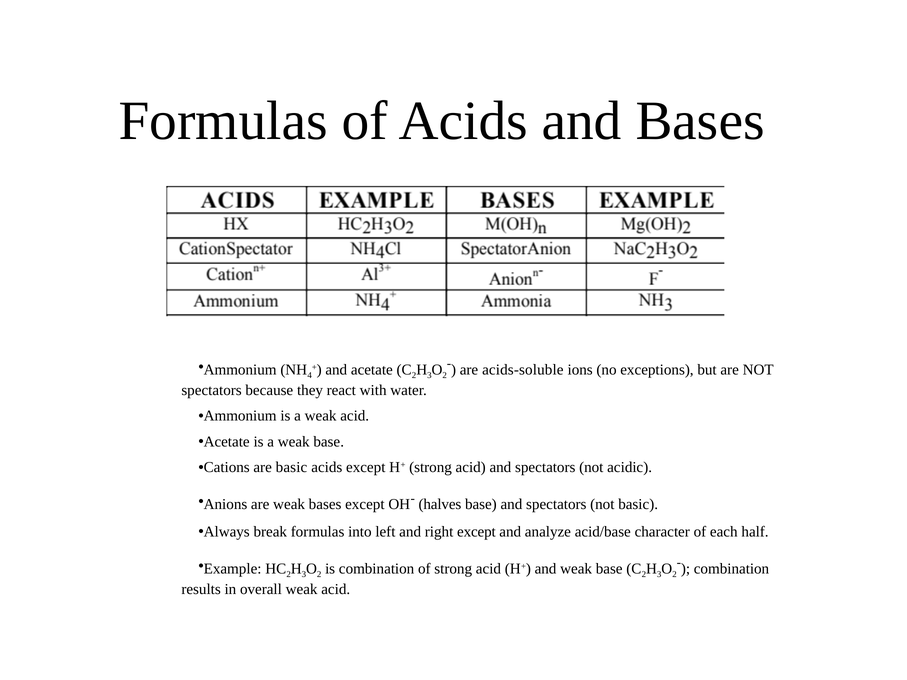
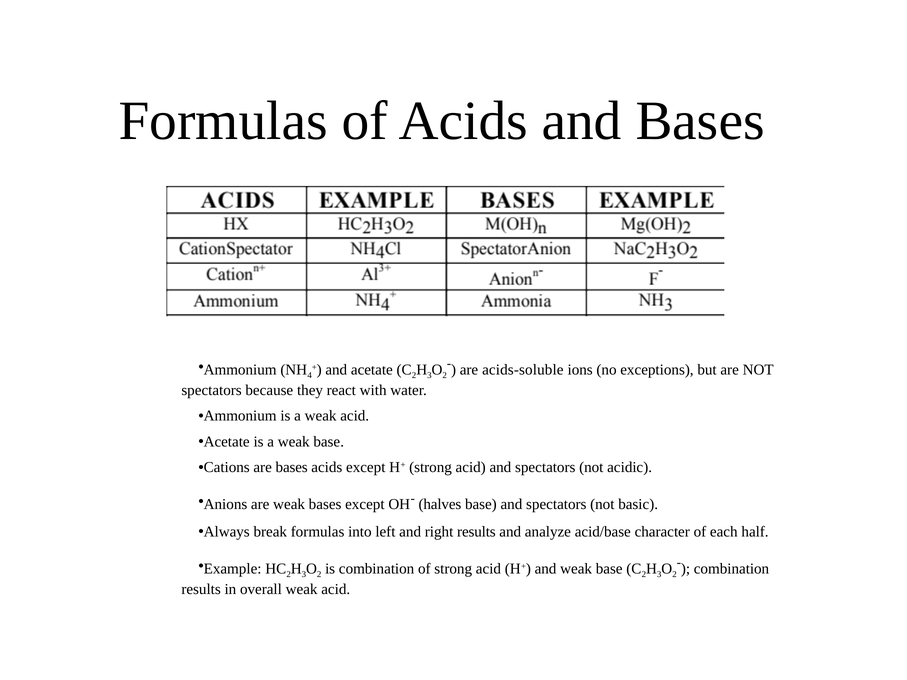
are basic: basic -> bases (292, 468)
right except: except -> results (476, 532)
